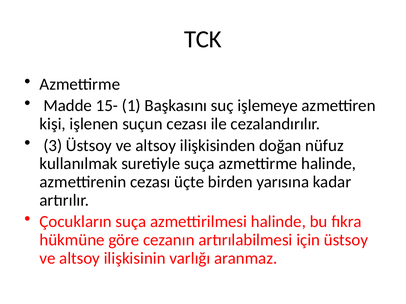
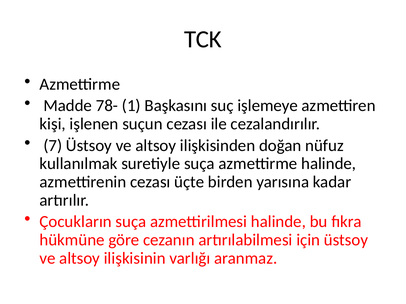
15-: 15- -> 78- (107, 106)
3: 3 -> 7 (53, 146)
